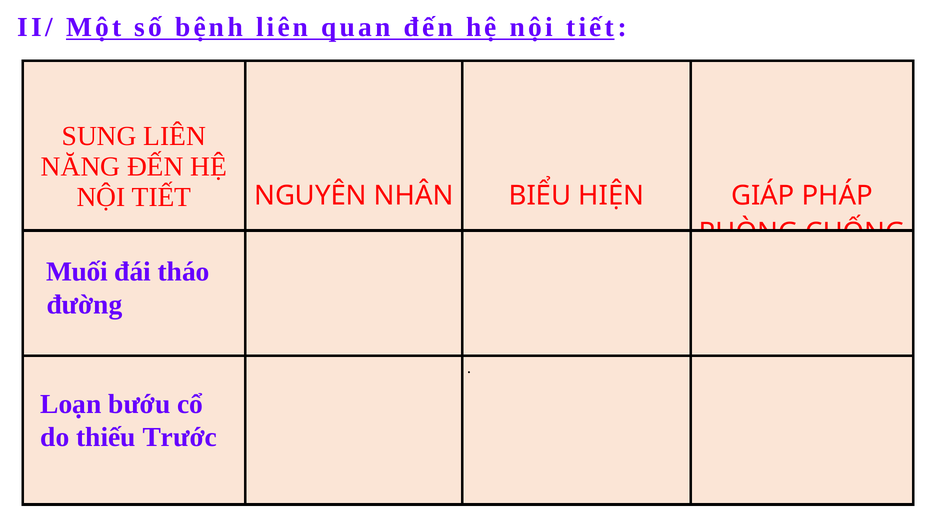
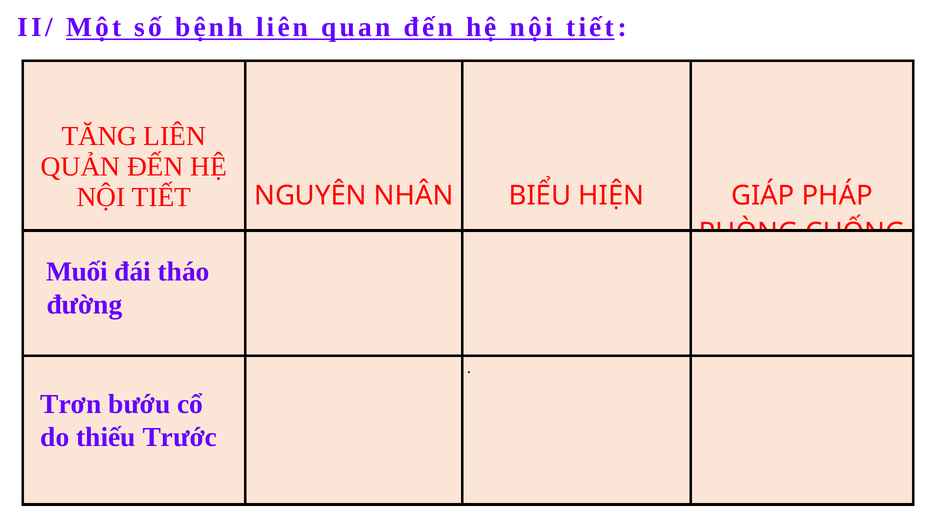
SUNG: SUNG -> TĂNG (99, 136)
NĂNG: NĂNG -> QUẢN (81, 167)
Loạn: Loạn -> Trơn (71, 405)
